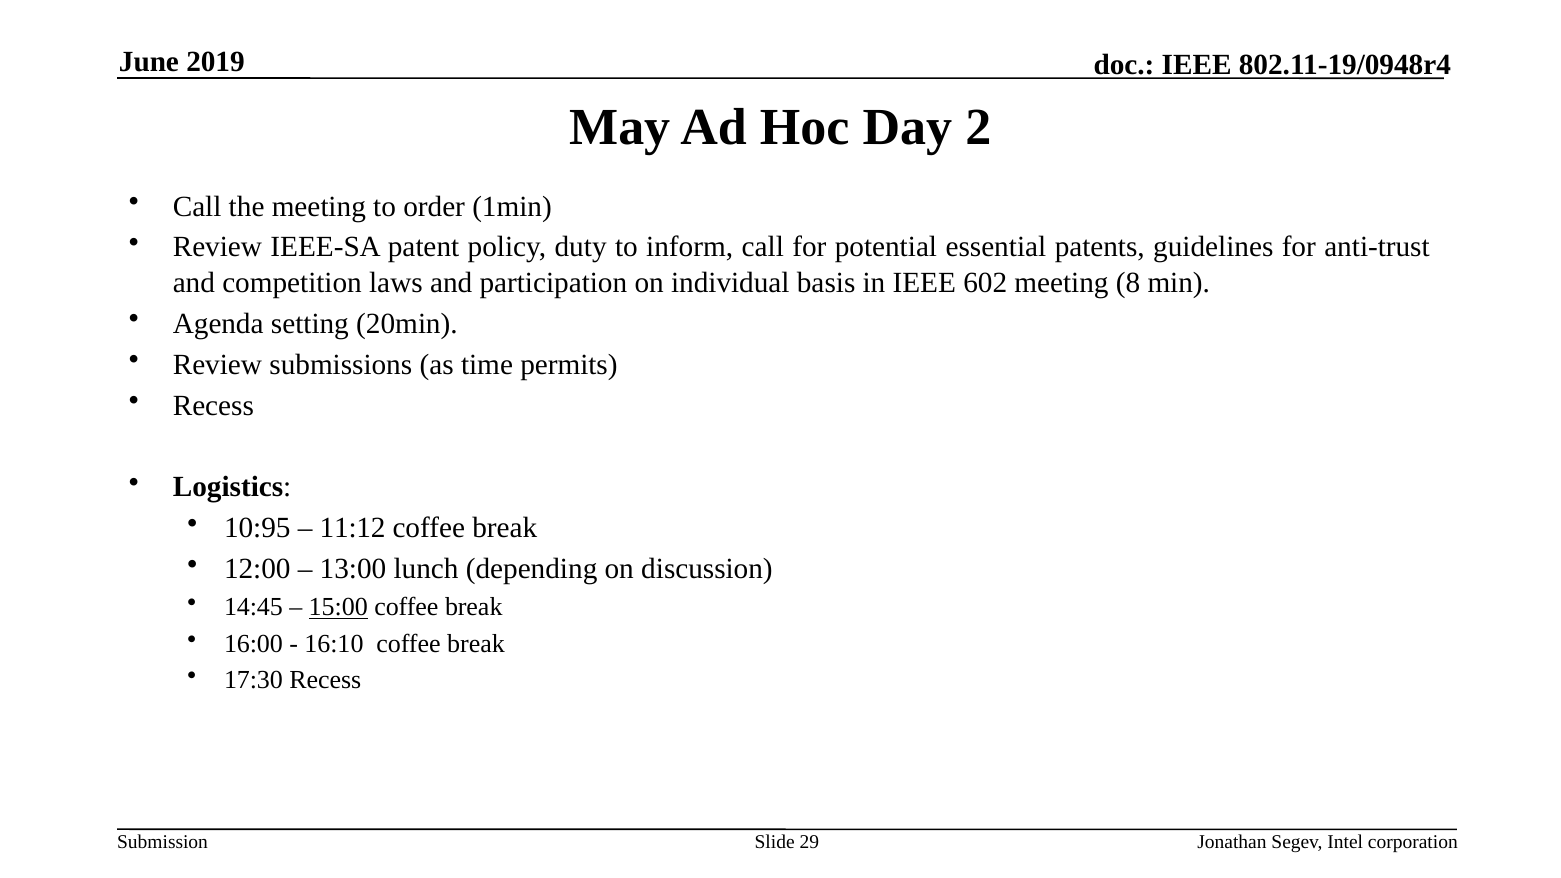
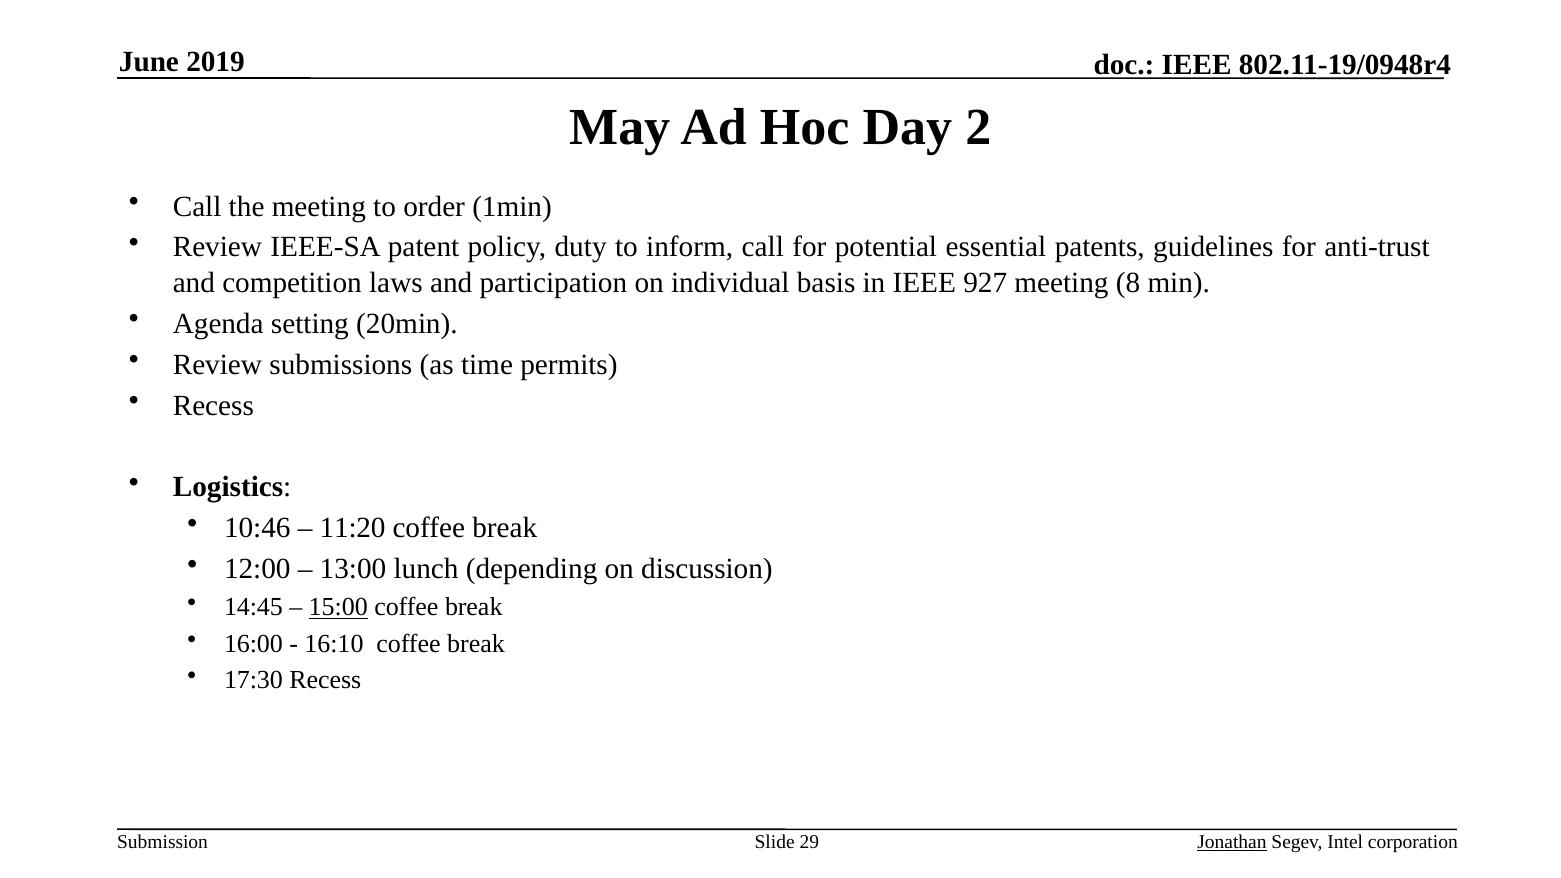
602: 602 -> 927 (985, 282)
10:95: 10:95 -> 10:46 (257, 528)
11:12: 11:12 -> 11:20 (353, 528)
Jonathan underline: none -> present (1232, 842)
